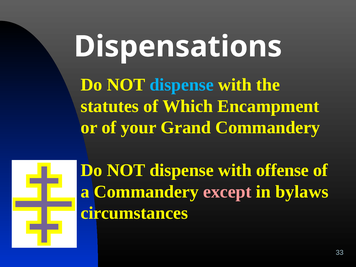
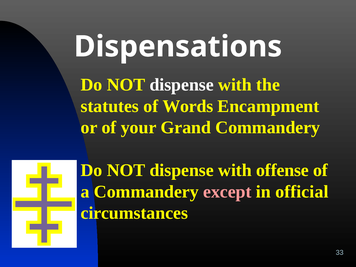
dispense colour: light blue -> white (182, 85)
Which: Which -> Words (188, 106)
bylaws: bylaws -> official (302, 192)
